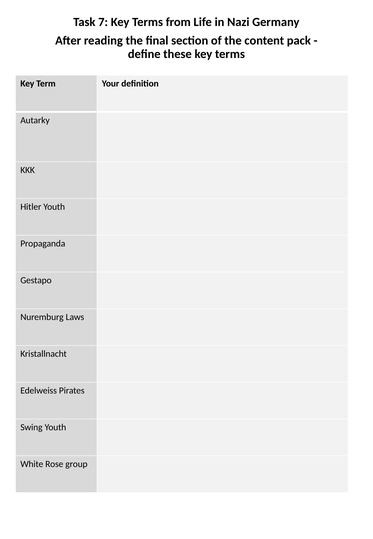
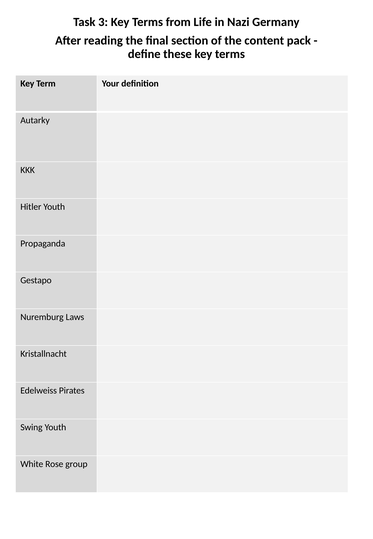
7: 7 -> 3 (103, 22)
